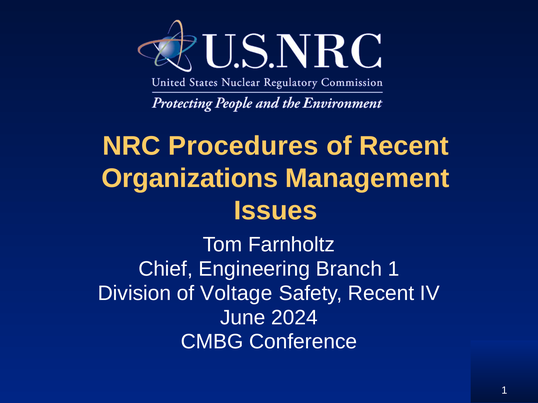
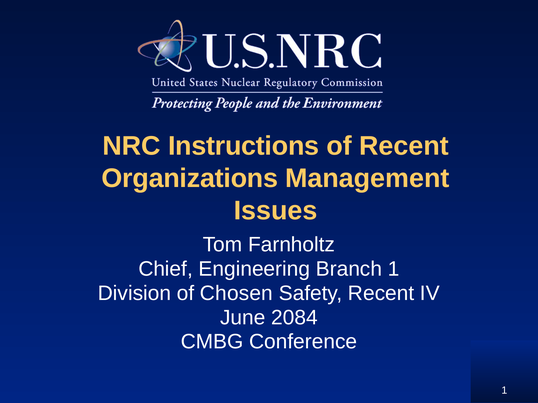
Procedures: Procedures -> Instructions (244, 146)
Voltage: Voltage -> Chosen (236, 294)
2024: 2024 -> 2084 (294, 318)
